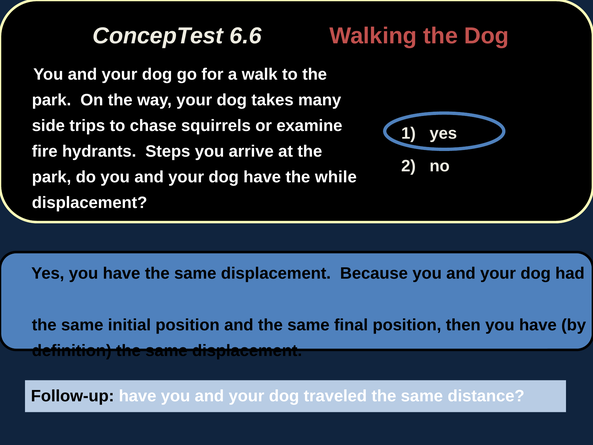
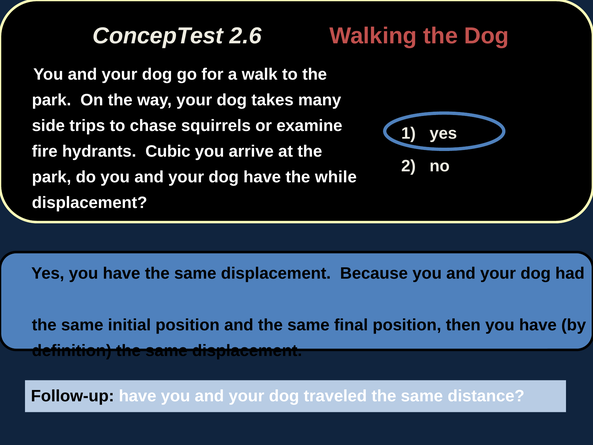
6.6: 6.6 -> 2.6 (246, 36)
Steps: Steps -> Cubic (168, 151)
